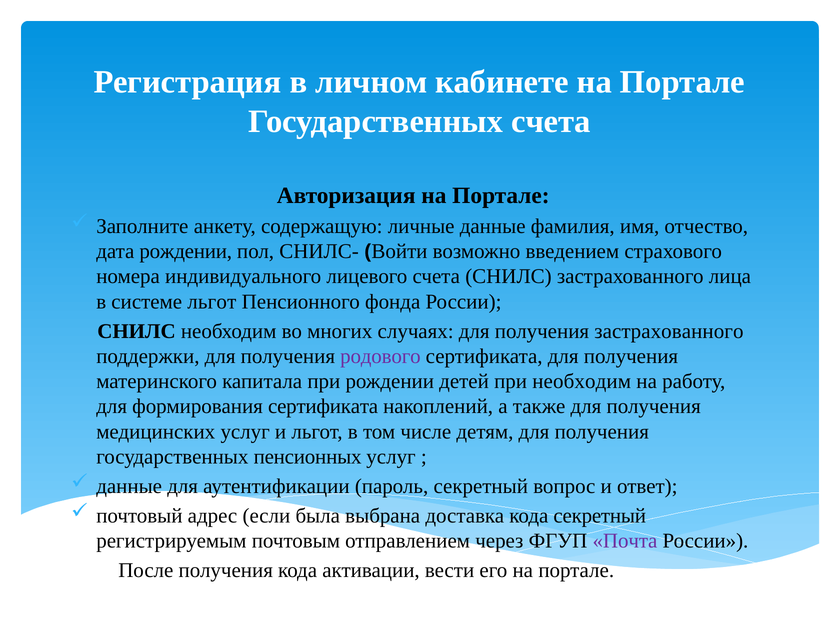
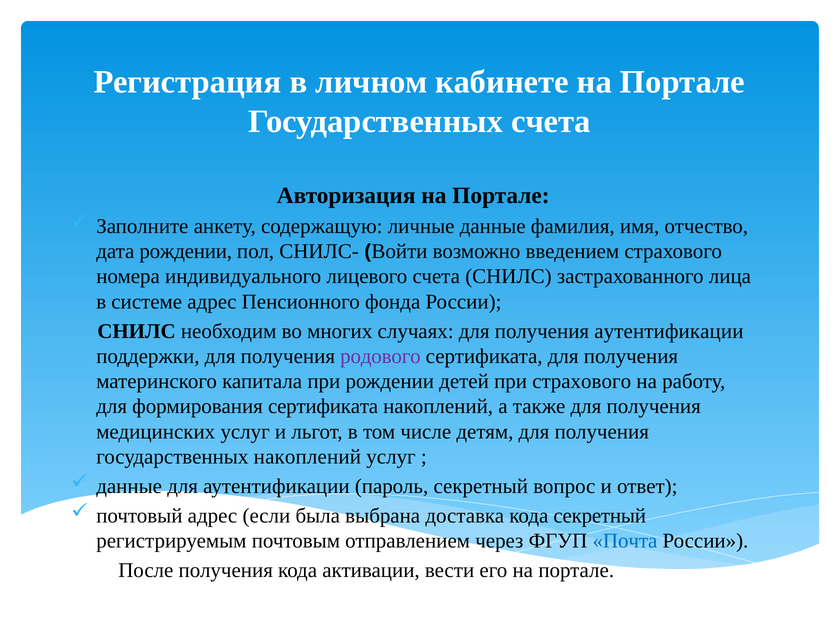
системе льгот: льгот -> адрес (212, 302)
получения застрахованного: застрахованного -> аутентификации (669, 331)
при необходим: необходим -> страхового (582, 382)
государственных пенсионных: пенсионных -> накоплений (307, 457)
Почта colour: purple -> blue (625, 541)
